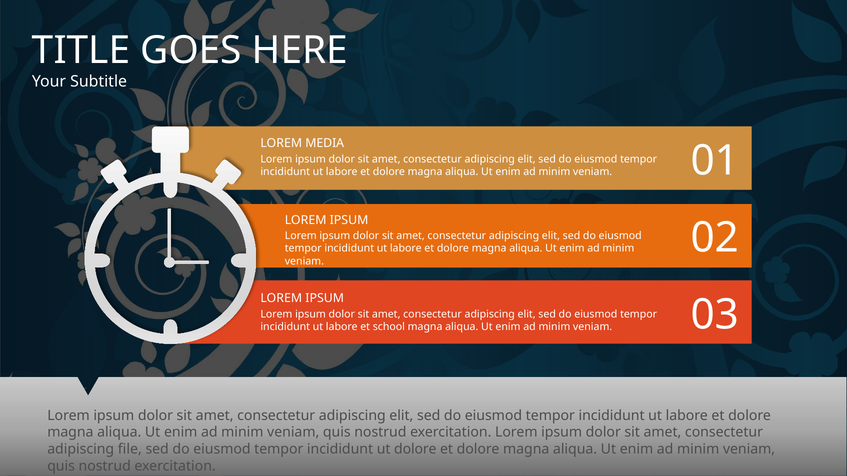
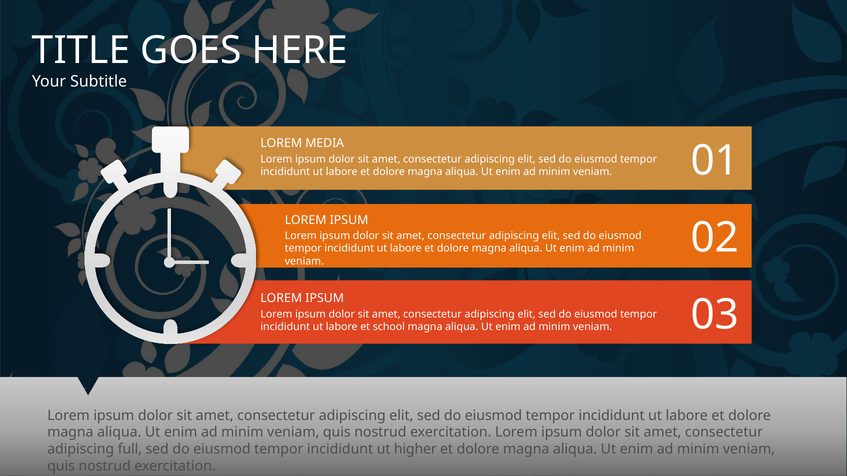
file: file -> full (130, 450)
ut dolore: dolore -> higher (415, 450)
